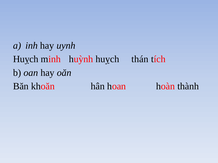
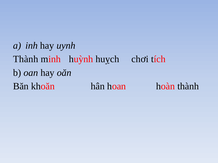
Huỵch: Huỵch -> Thành (26, 59)
thán: thán -> chơi (140, 59)
